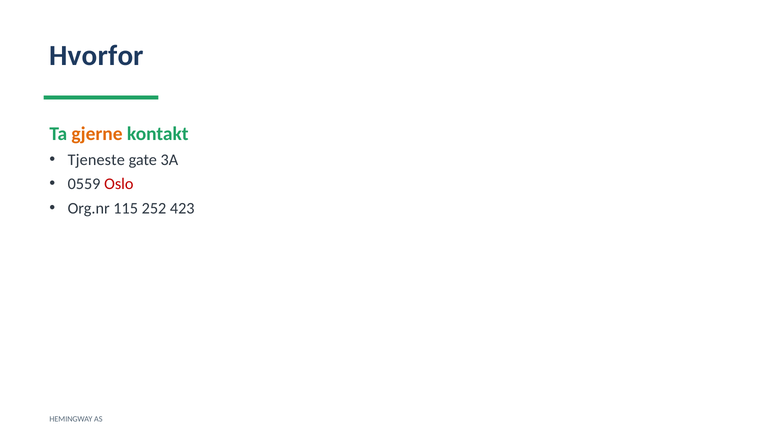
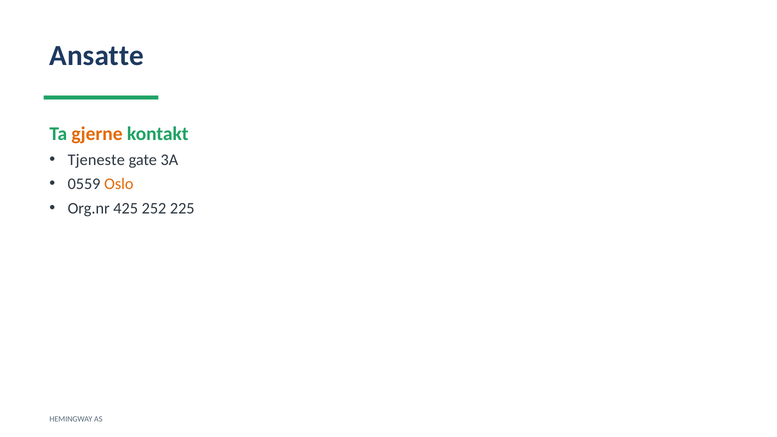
Hvorfor: Hvorfor -> Ansatte (97, 55)
Oslo colour: red -> orange (119, 184)
115: 115 -> 425 (126, 208)
423: 423 -> 225 (182, 208)
